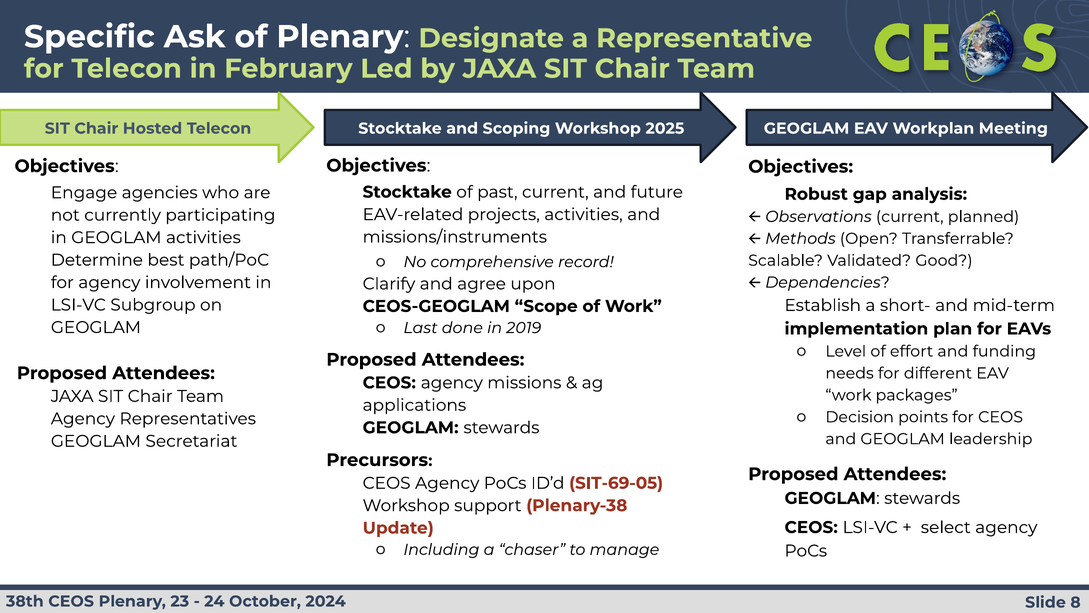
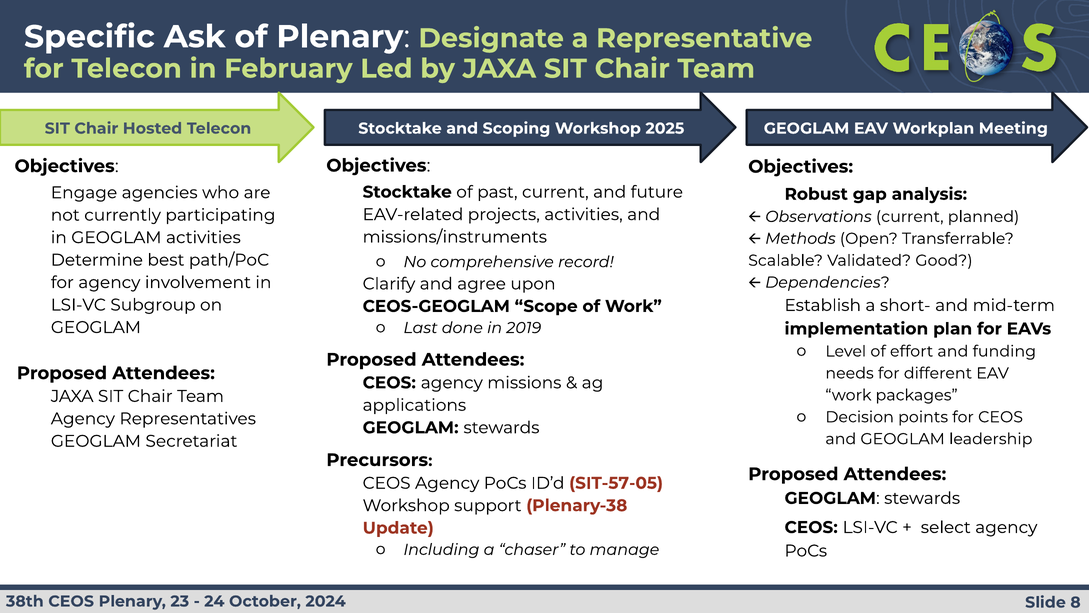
SIT-69-05: SIT-69-05 -> SIT-57-05 (616, 483)
